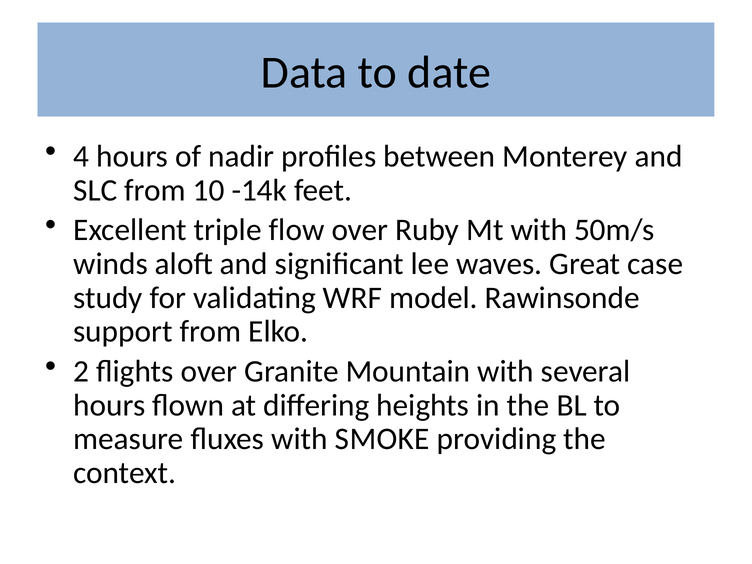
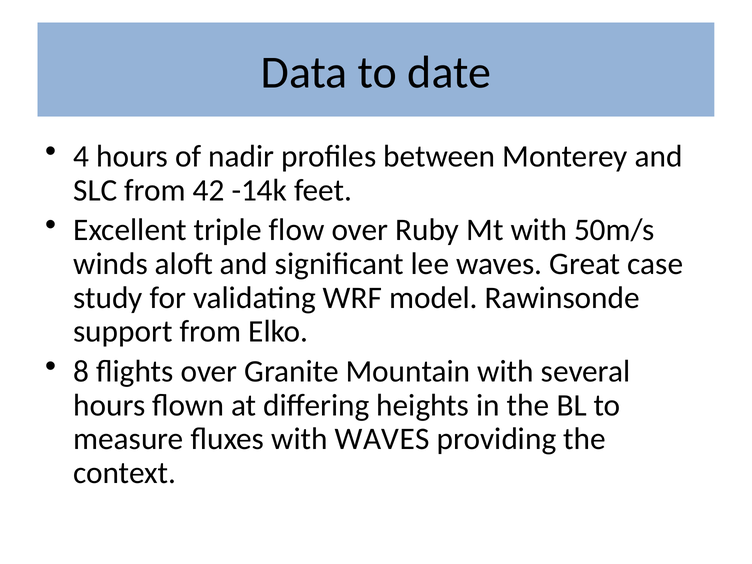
10: 10 -> 42 (209, 190)
2: 2 -> 8 (81, 371)
with SMOKE: SMOKE -> WAVES (382, 439)
